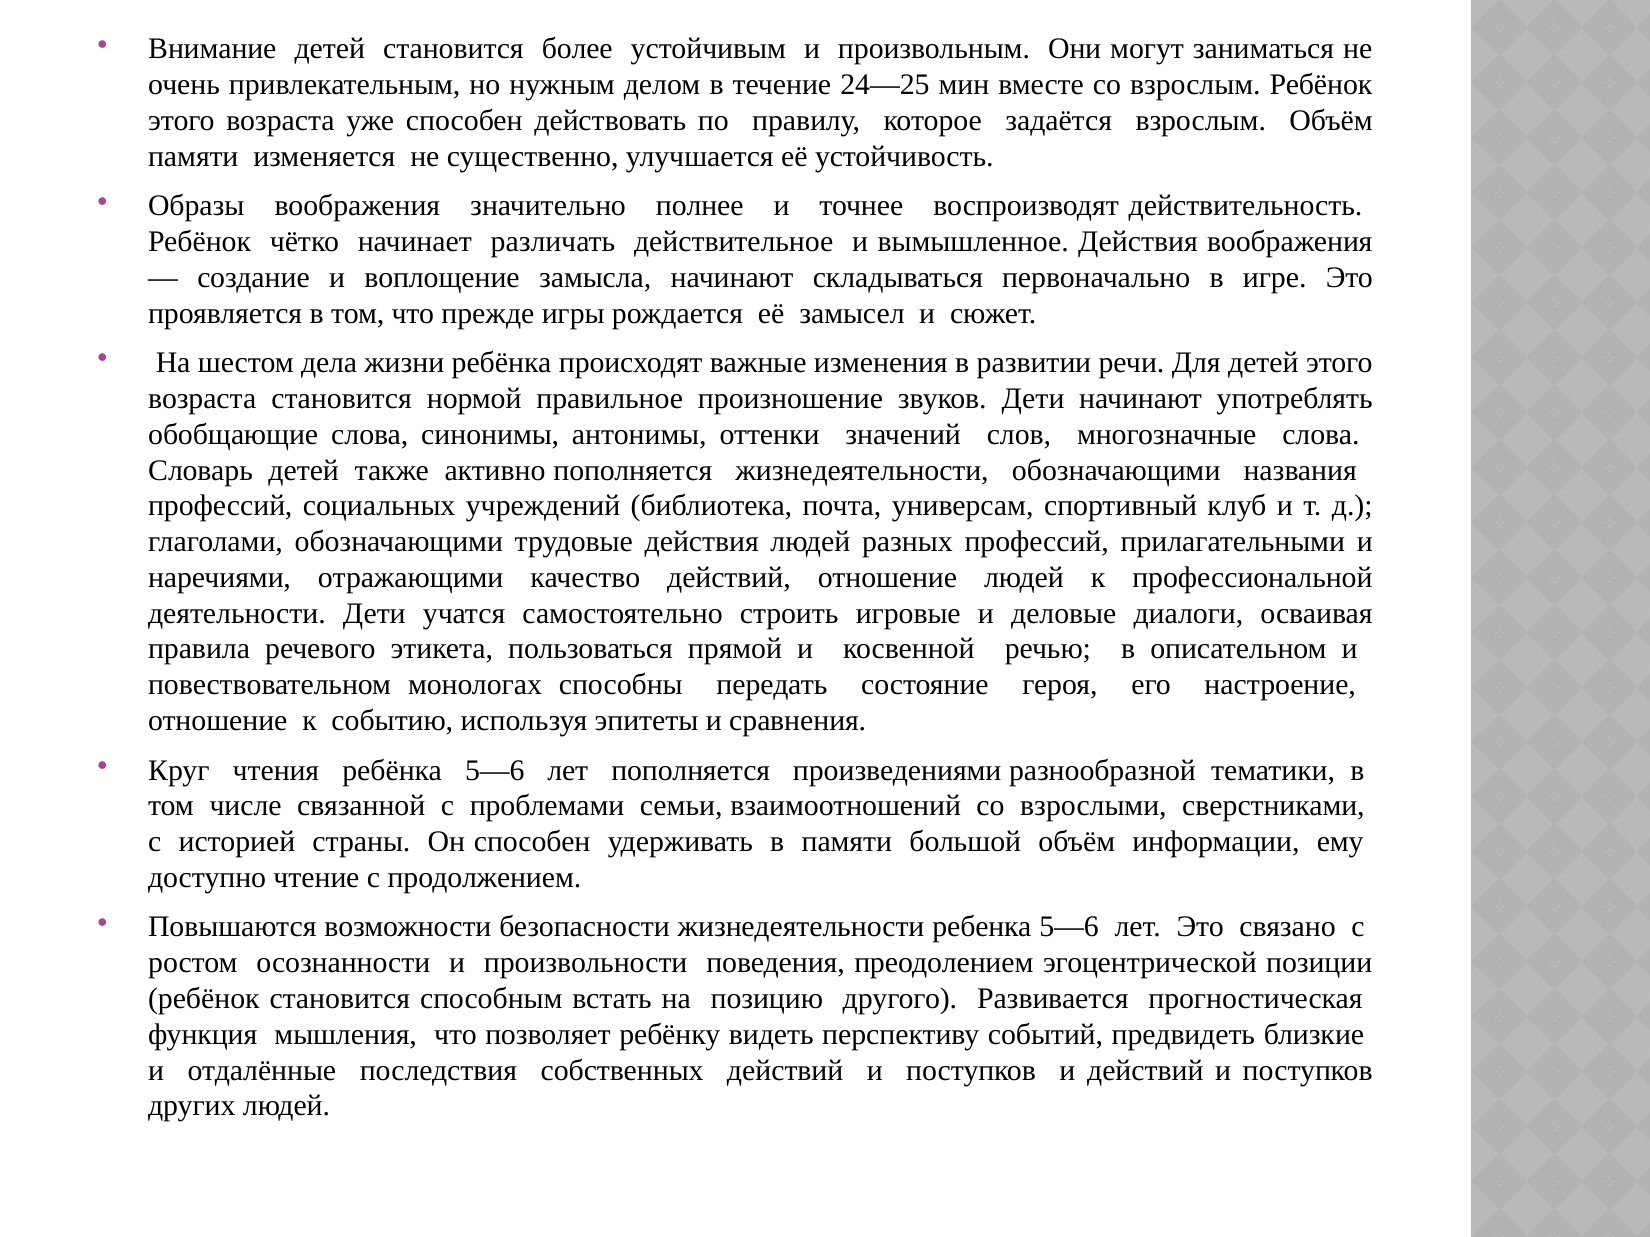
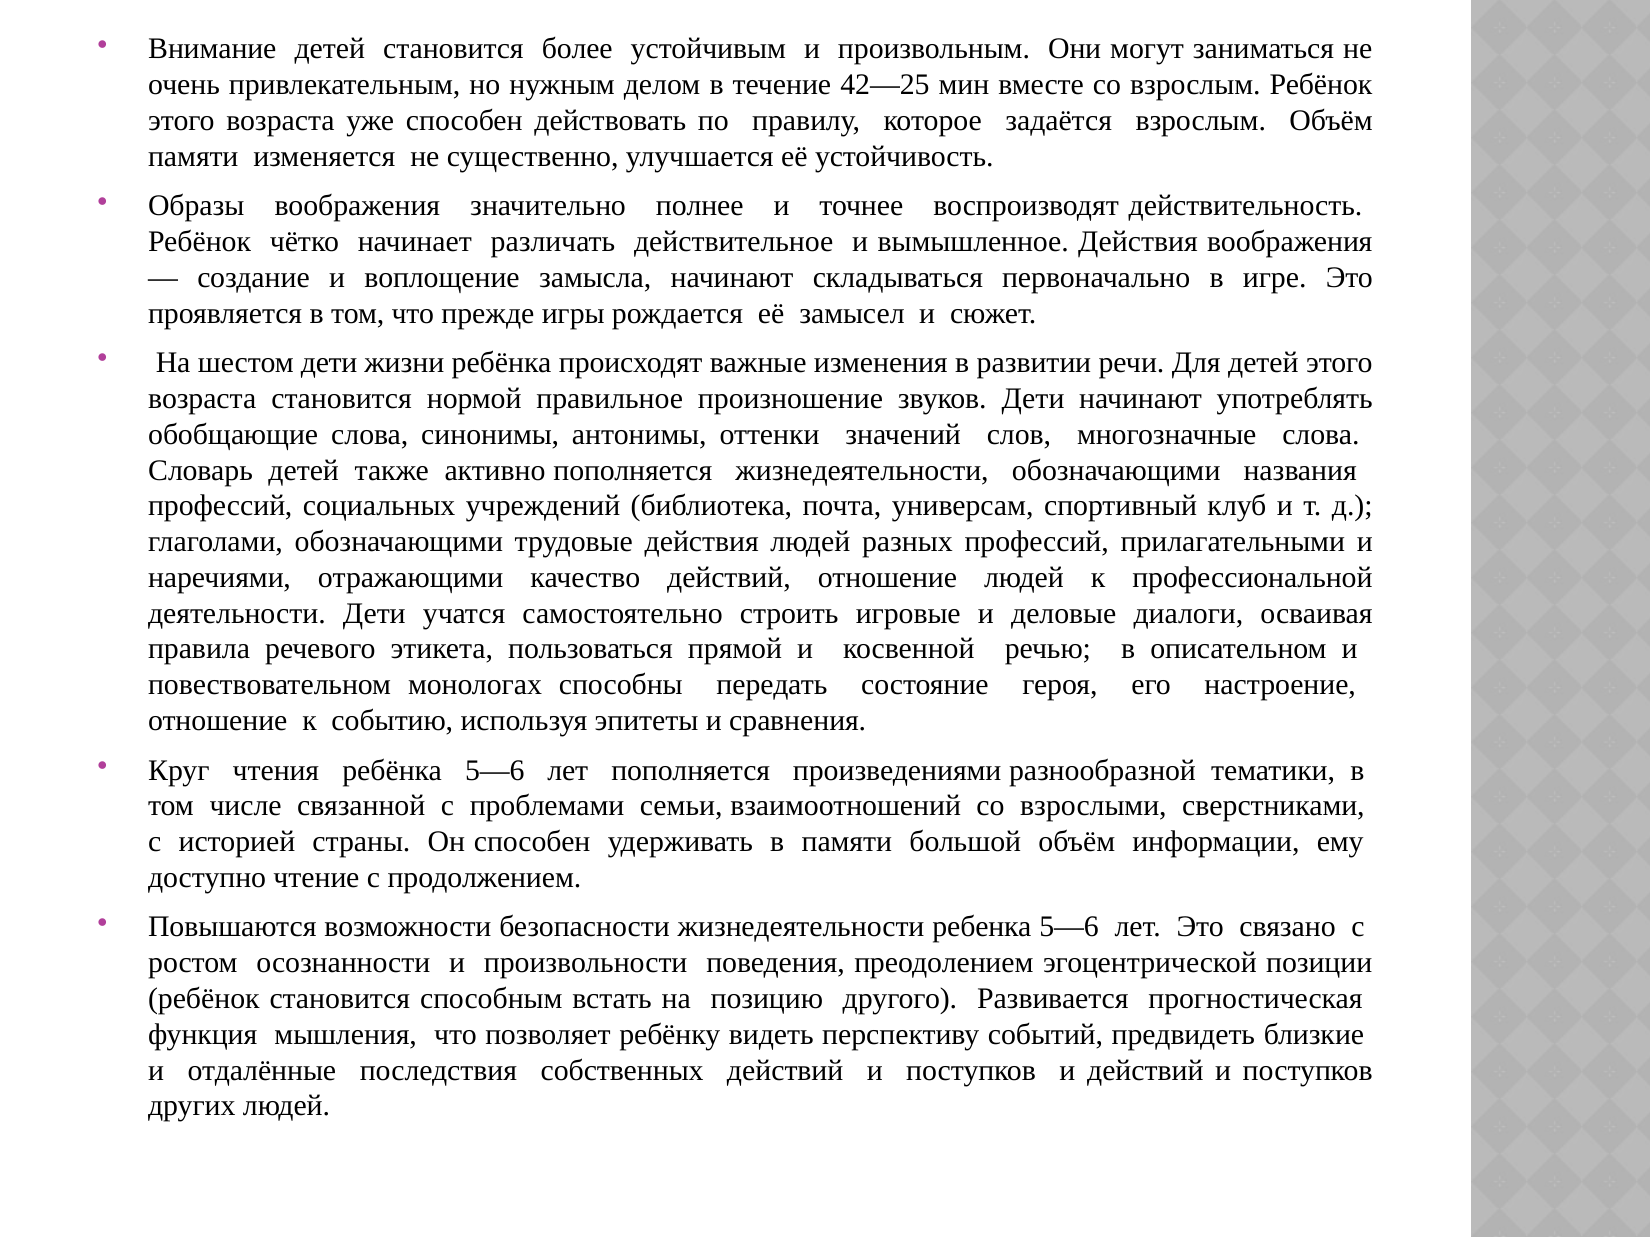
24—25: 24—25 -> 42—25 (885, 85)
шестом дела: дела -> дети (329, 363)
